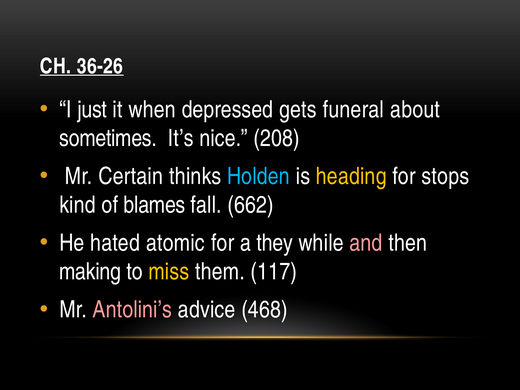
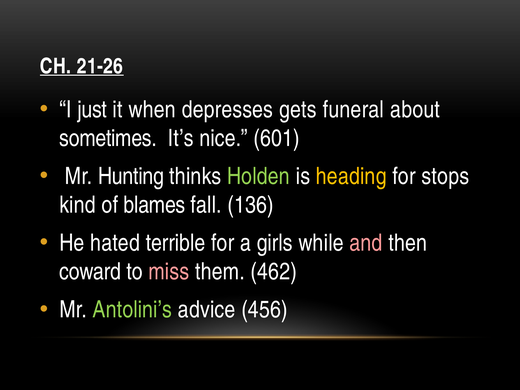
36-26: 36-26 -> 21-26 (100, 67)
depressed: depressed -> depresses (227, 110)
208: 208 -> 601 (277, 138)
Certain: Certain -> Hunting (131, 176)
Holden colour: light blue -> light green (258, 176)
662: 662 -> 136 (251, 205)
atomic: atomic -> terrible (176, 243)
they: they -> girls (275, 243)
making: making -> coward (90, 272)
miss colour: yellow -> pink (169, 272)
117: 117 -> 462 (274, 272)
Antolini’s colour: pink -> light green (132, 310)
468: 468 -> 456 (264, 310)
